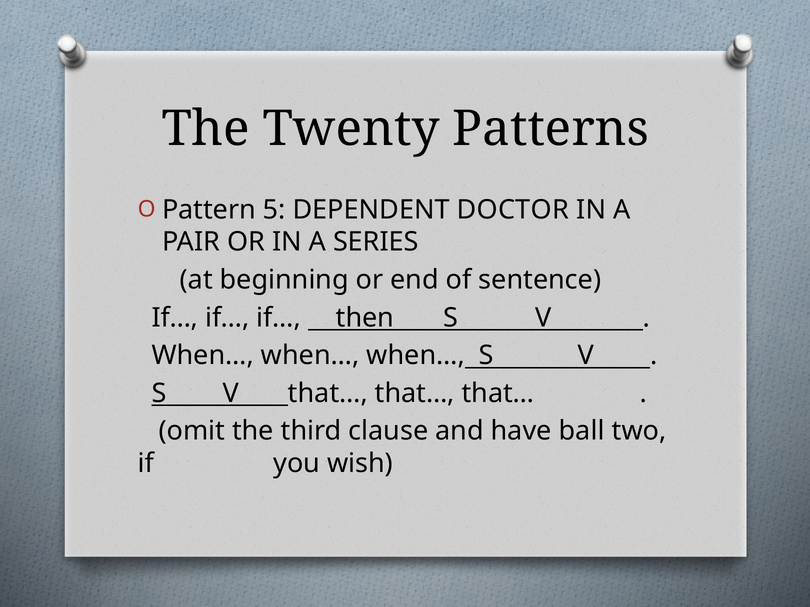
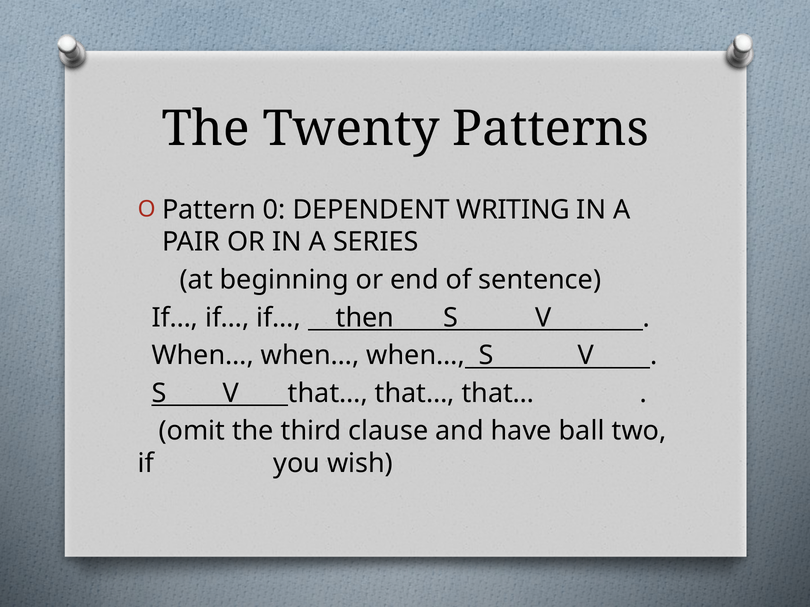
5: 5 -> 0 (274, 210)
DOCTOR: DOCTOR -> WRITING (513, 210)
